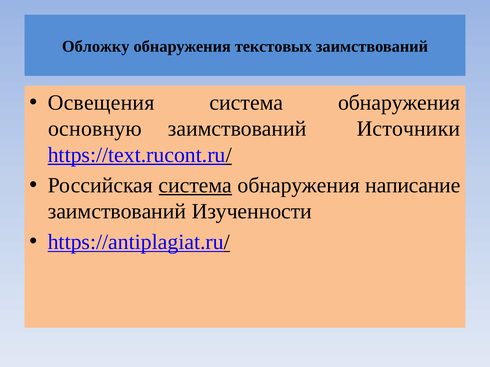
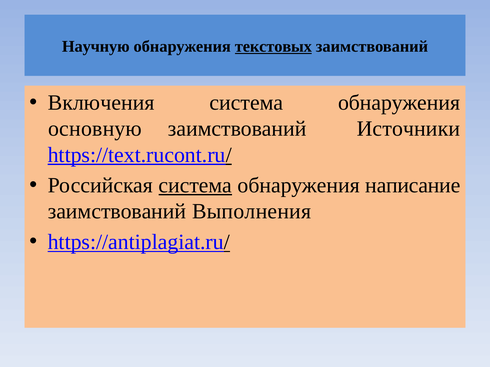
Обложку: Обложку -> Научную (96, 46)
текстовых underline: none -> present (273, 46)
Освещения: Освещения -> Включения (101, 103)
Изученности: Изученности -> Выполнения (252, 212)
